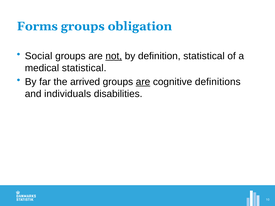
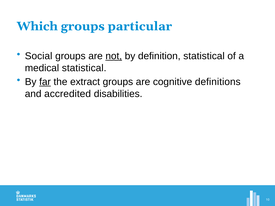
Forms: Forms -> Which (37, 26)
obligation: obligation -> particular (140, 26)
far underline: none -> present (45, 82)
arrived: arrived -> extract (85, 82)
are underline: present -> none (143, 82)
individuals: individuals -> accredited (68, 94)
